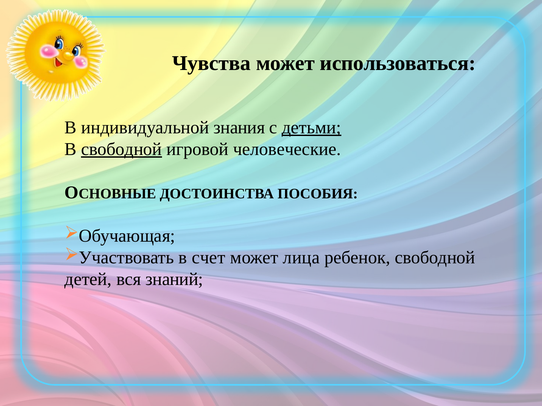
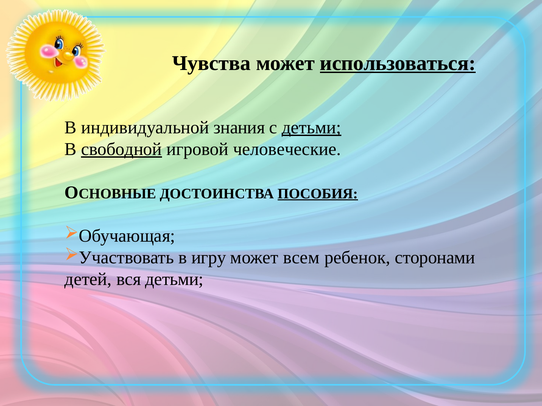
использоваться underline: none -> present (398, 63)
ПОСОБИЯ underline: none -> present (318, 194)
счет: счет -> игру (209, 258)
лица: лица -> всем (301, 258)
ребенок свободной: свободной -> сторонами (435, 258)
вся знаний: знаний -> детьми (174, 279)
